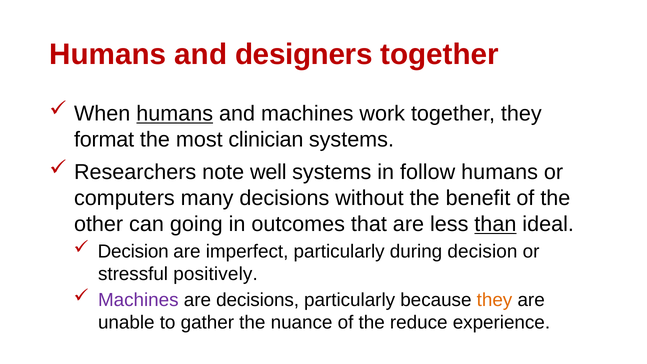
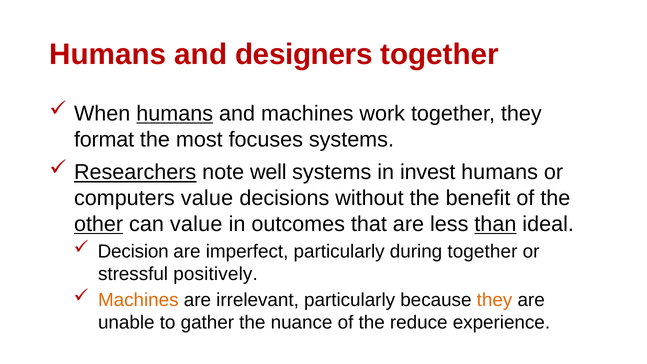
clinician: clinician -> focuses (266, 140)
Researchers underline: none -> present (135, 172)
follow: follow -> invest (428, 172)
computers many: many -> value (207, 198)
other underline: none -> present (99, 224)
can going: going -> value (196, 224)
during decision: decision -> together (482, 252)
Machines colour: purple -> orange (138, 300)
are decisions: decisions -> irrelevant (258, 300)
